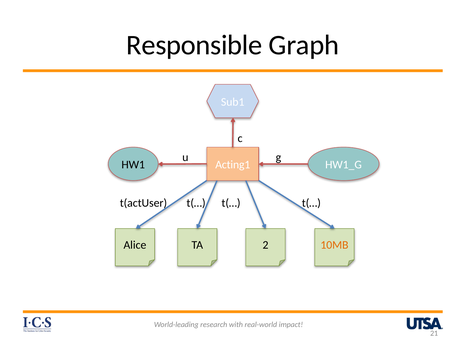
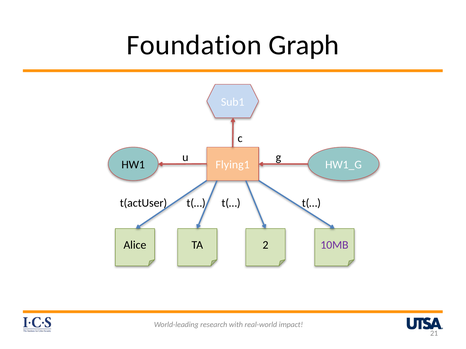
Responsible: Responsible -> Foundation (194, 45)
Acting1: Acting1 -> Flying1 (233, 165)
10MB colour: orange -> purple (334, 245)
